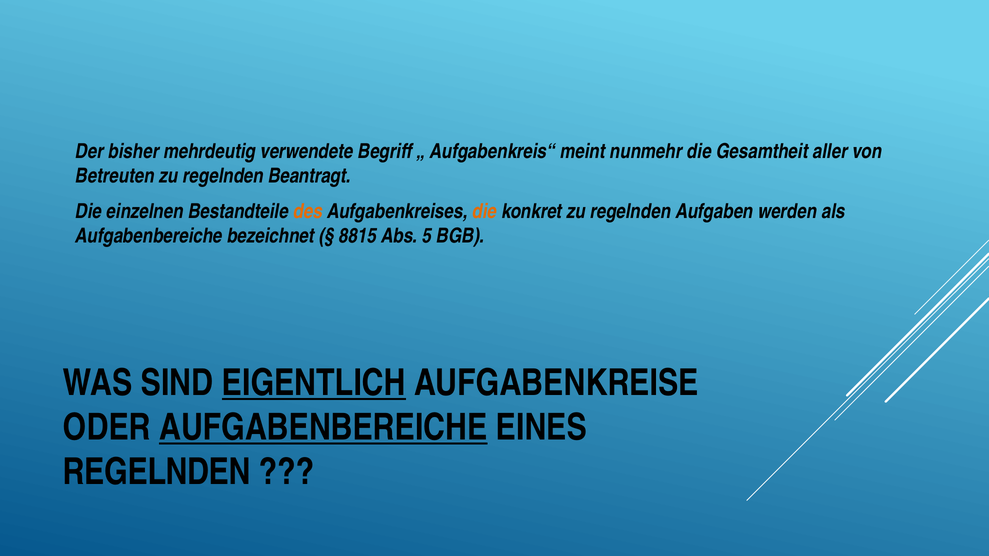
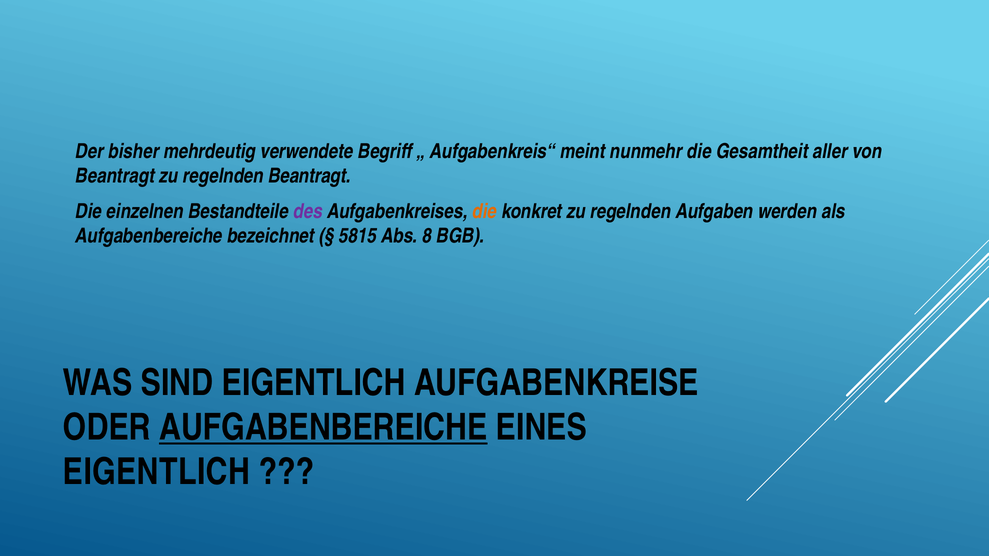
Betreuten: Betreuten -> Beantragt (115, 176)
des colour: orange -> purple (308, 211)
8815: 8815 -> 5815 (358, 236)
5: 5 -> 8 (427, 236)
EIGENTLICH underline: present -> none (314, 383)
REGELNDEN: REGELNDEN -> EIGENTLICH (156, 472)
